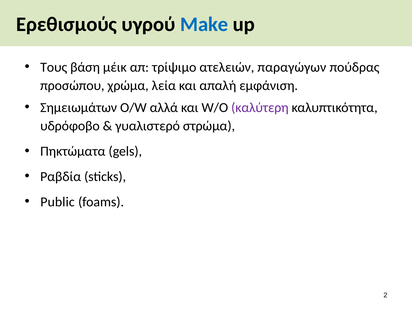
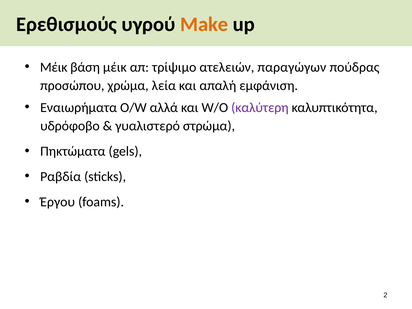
Make colour: blue -> orange (204, 25)
Τους: Τους -> Μέικ (54, 67)
Σημειωμάτων: Σημειωμάτων -> Εναιωρήματα (79, 107)
Public: Public -> Έργου (58, 202)
